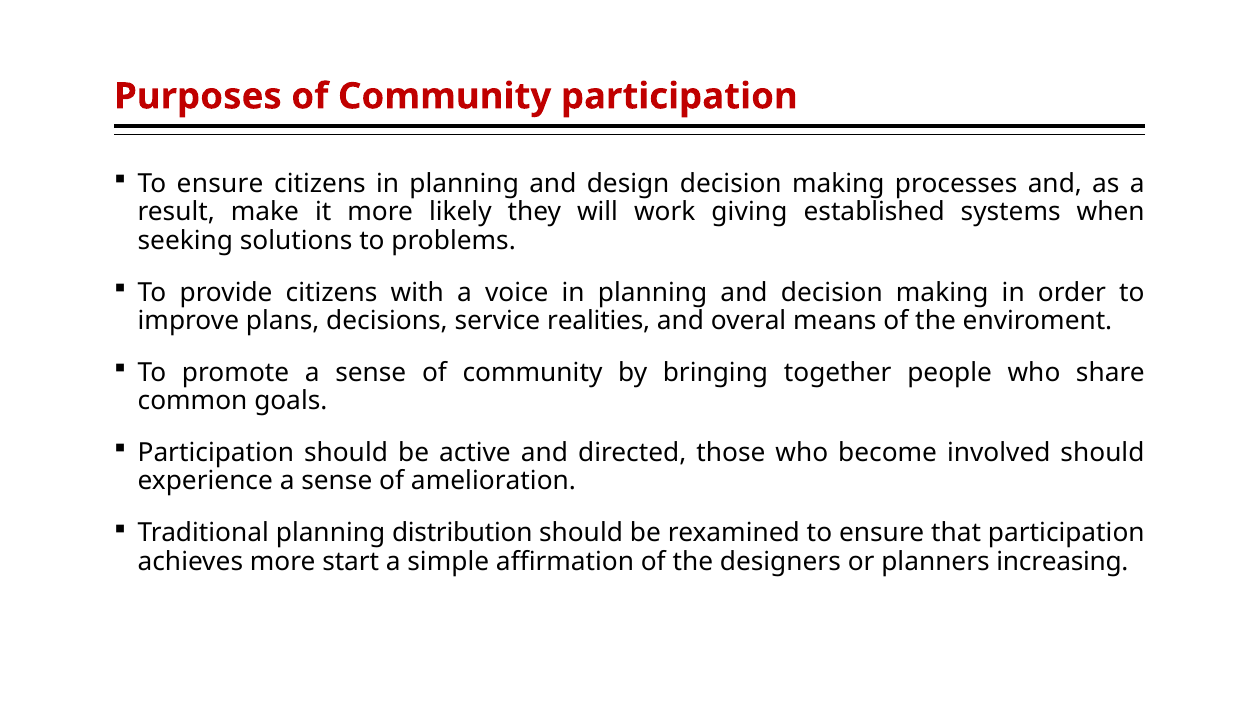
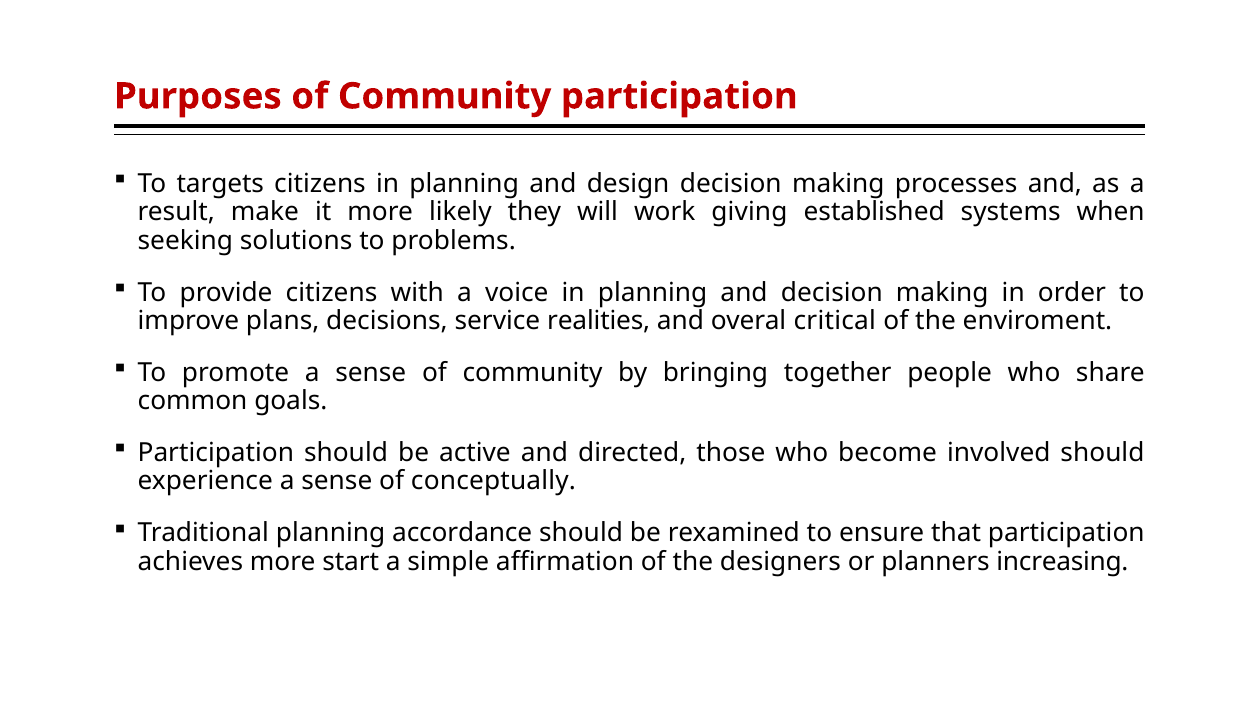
ensure: ensure -> targets (220, 184)
means: means -> critical (835, 321)
amelioration: amelioration -> conceptually (493, 481)
distribution: distribution -> accordance (462, 533)
